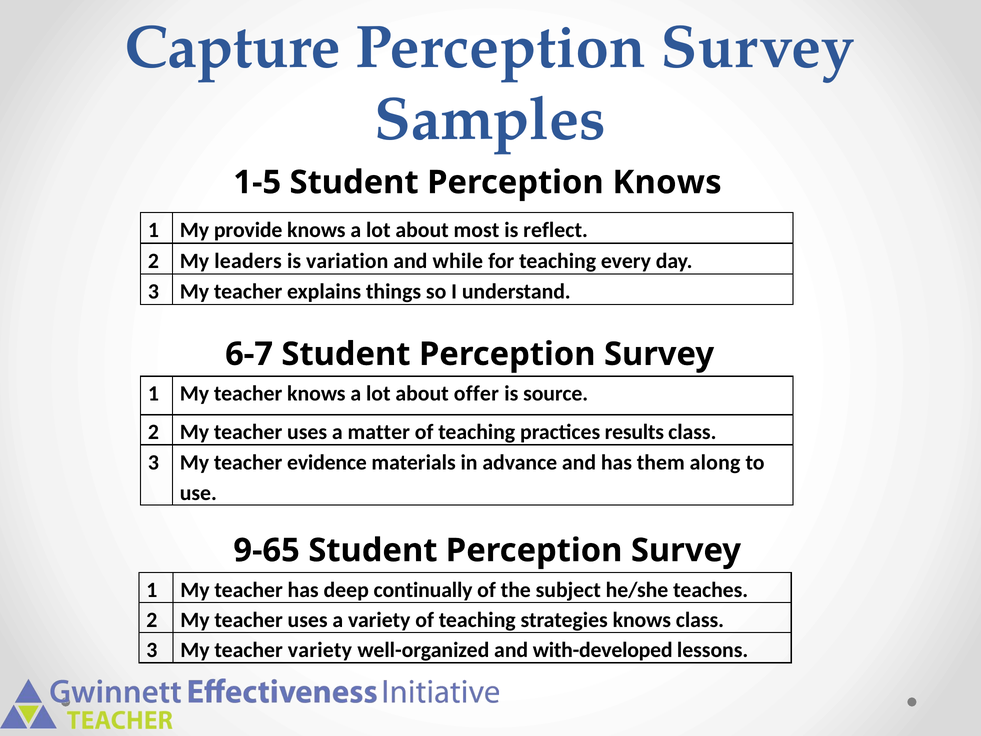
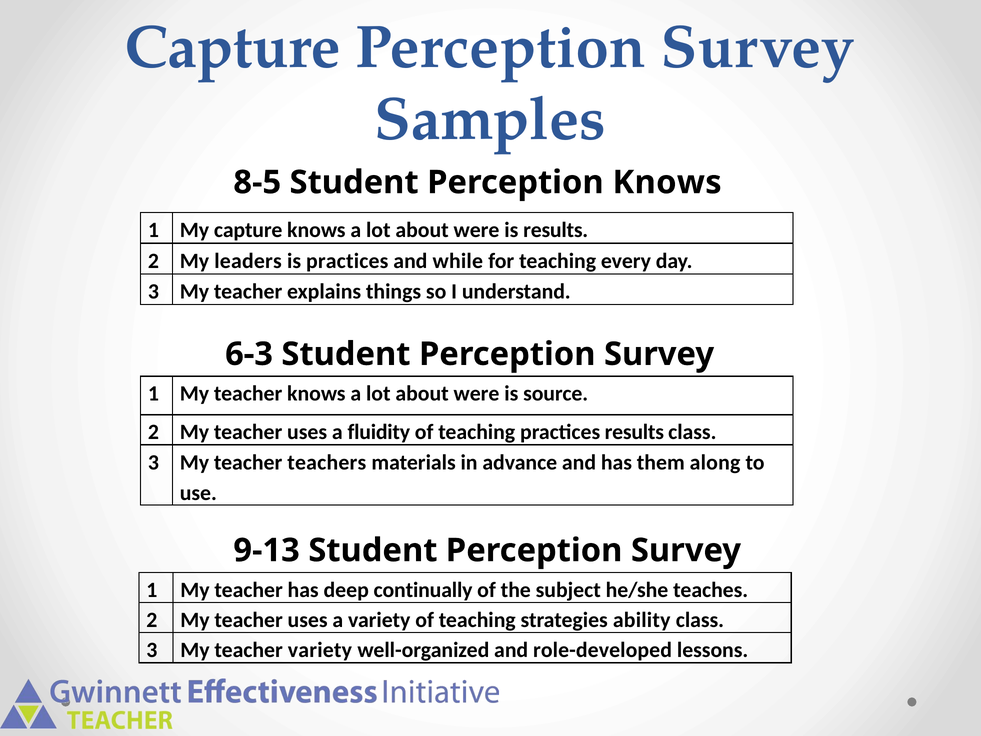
1-5: 1-5 -> 8-5 (257, 182)
My provide: provide -> capture (248, 230)
most: most -> were (476, 230)
is reflect: reflect -> results (556, 230)
is variation: variation -> practices (347, 261)
6-7: 6-7 -> 6-3 (249, 354)
offer: offer -> were (476, 394)
matter: matter -> fluidity (379, 432)
evidence: evidence -> teachers (327, 462)
9-65: 9-65 -> 9-13 (267, 550)
strategies knows: knows -> ability (642, 620)
with-developed: with-developed -> role-developed (603, 650)
